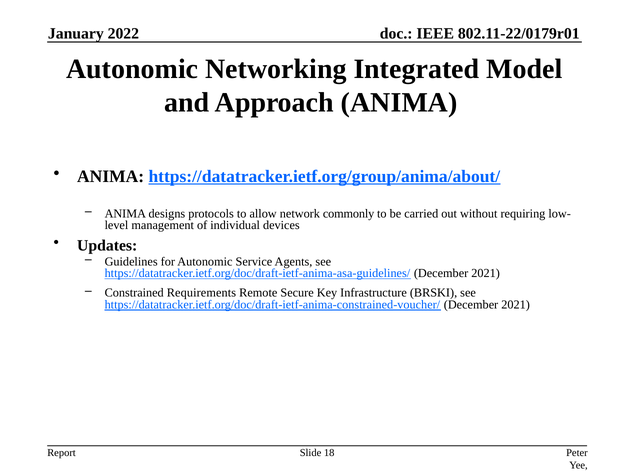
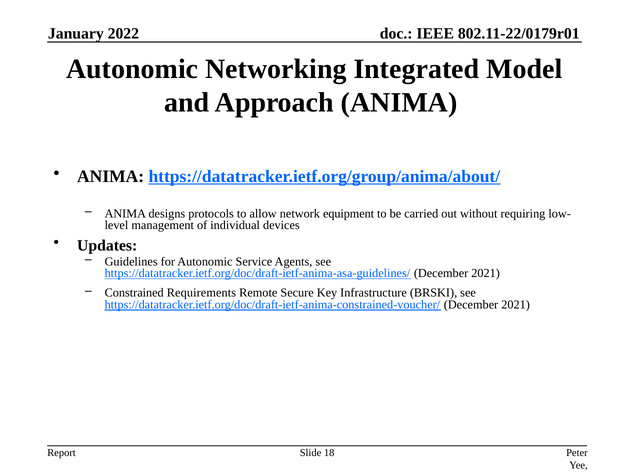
commonly: commonly -> equipment (349, 213)
